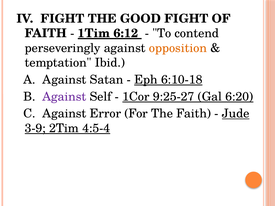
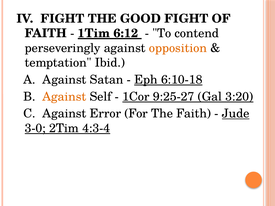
Against colour: purple -> orange (64, 97)
6:20: 6:20 -> 3:20 (239, 97)
3-9: 3-9 -> 3-0 (35, 128)
4:5-4: 4:5-4 -> 4:3-4 (96, 128)
